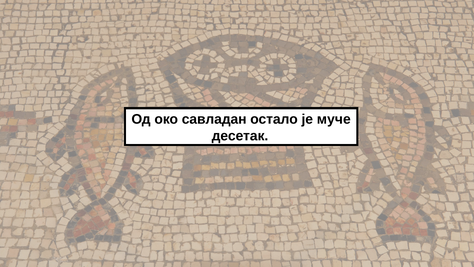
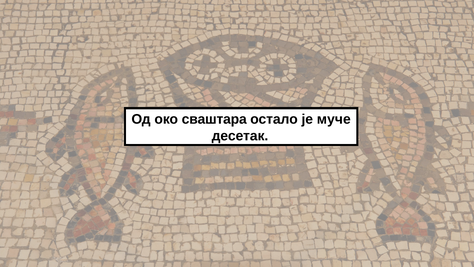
савладан: савладан -> сваштара (214, 119)
